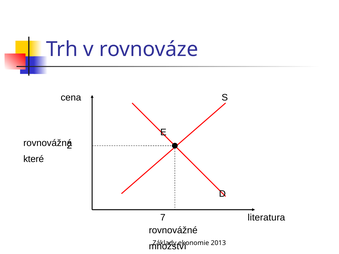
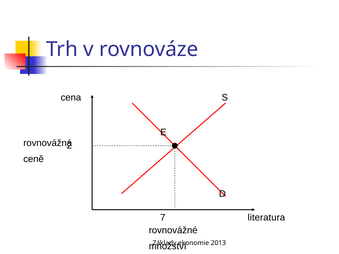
které: které -> ceně (34, 159)
